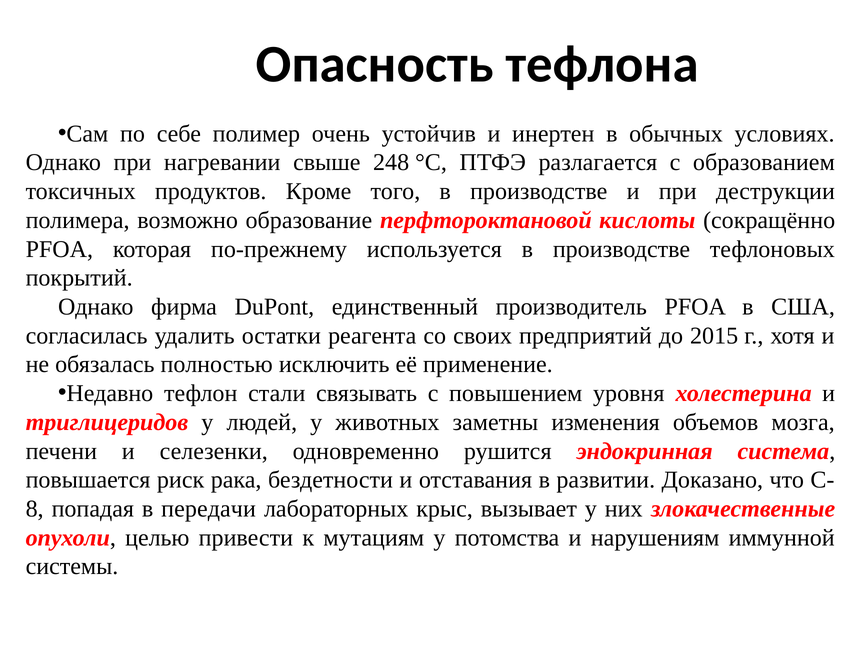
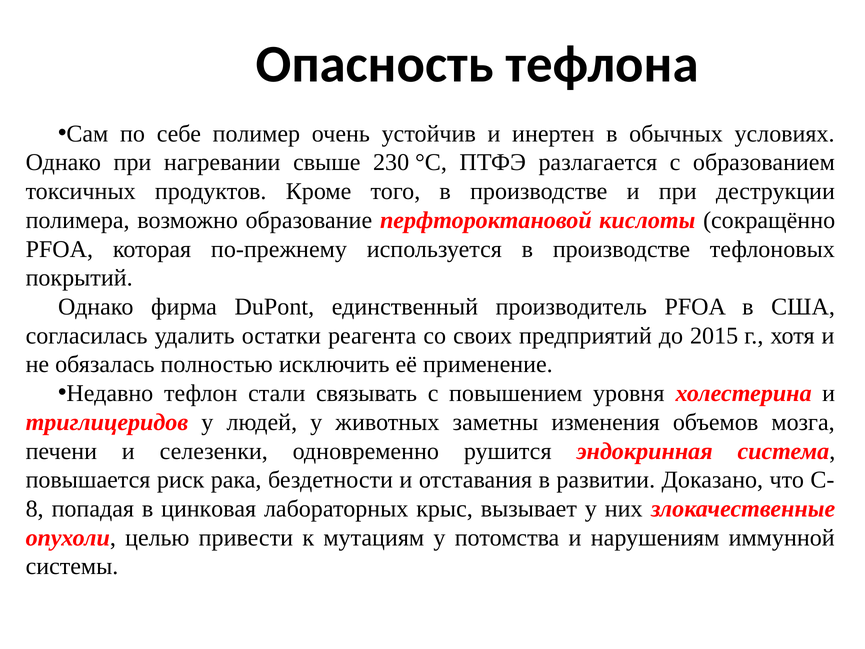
248: 248 -> 230 (391, 162)
передачи: передачи -> цинковая (209, 509)
